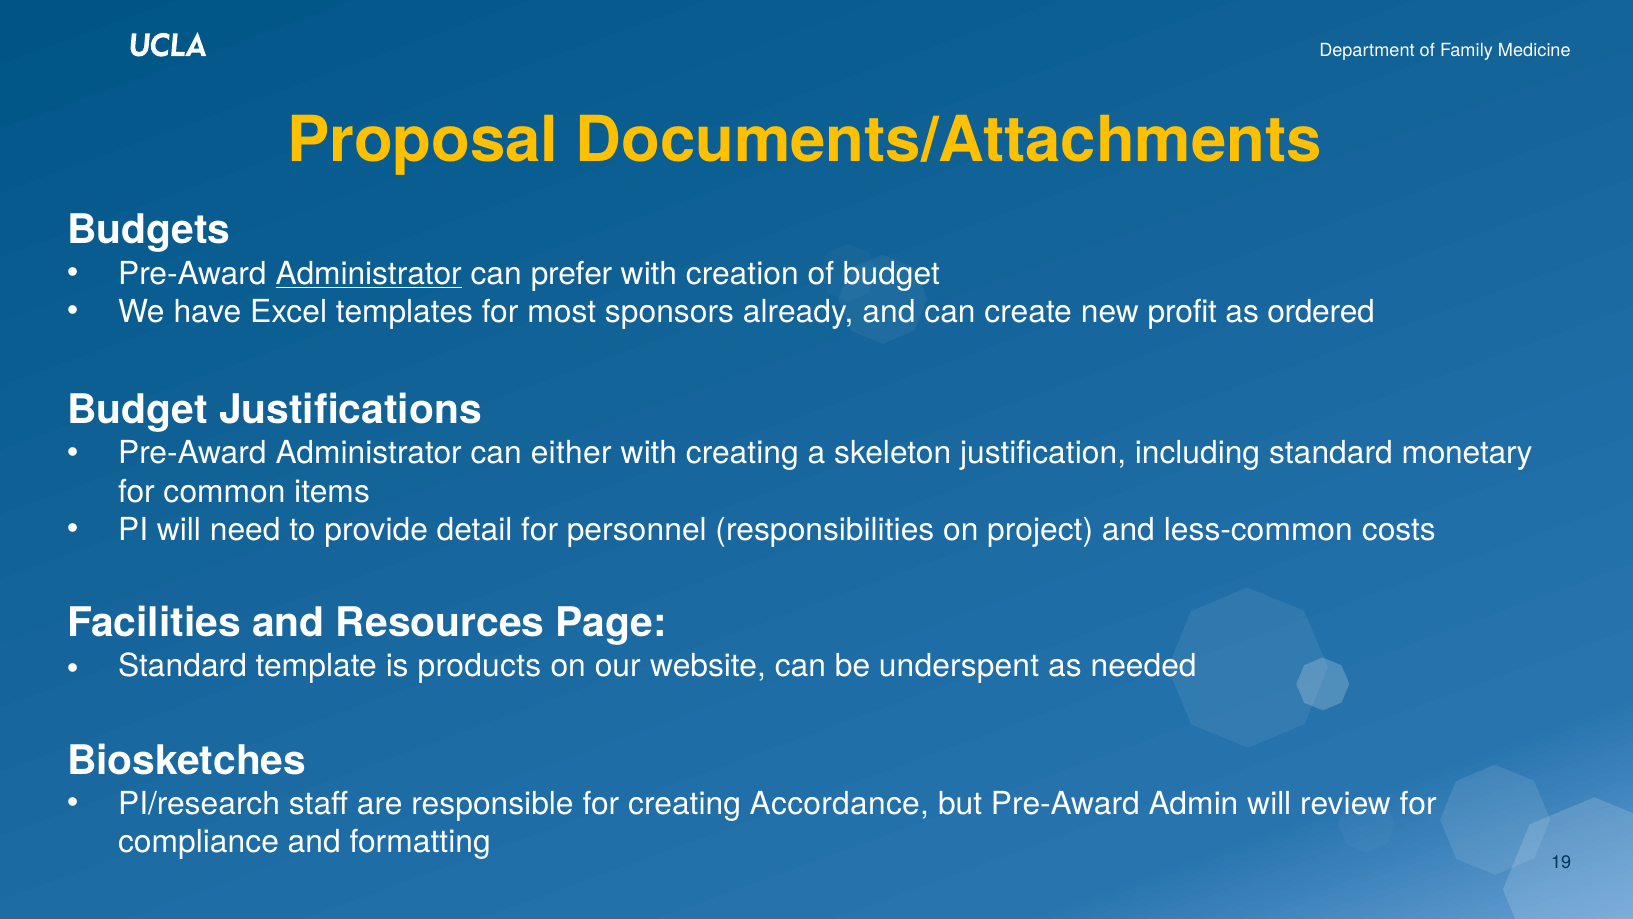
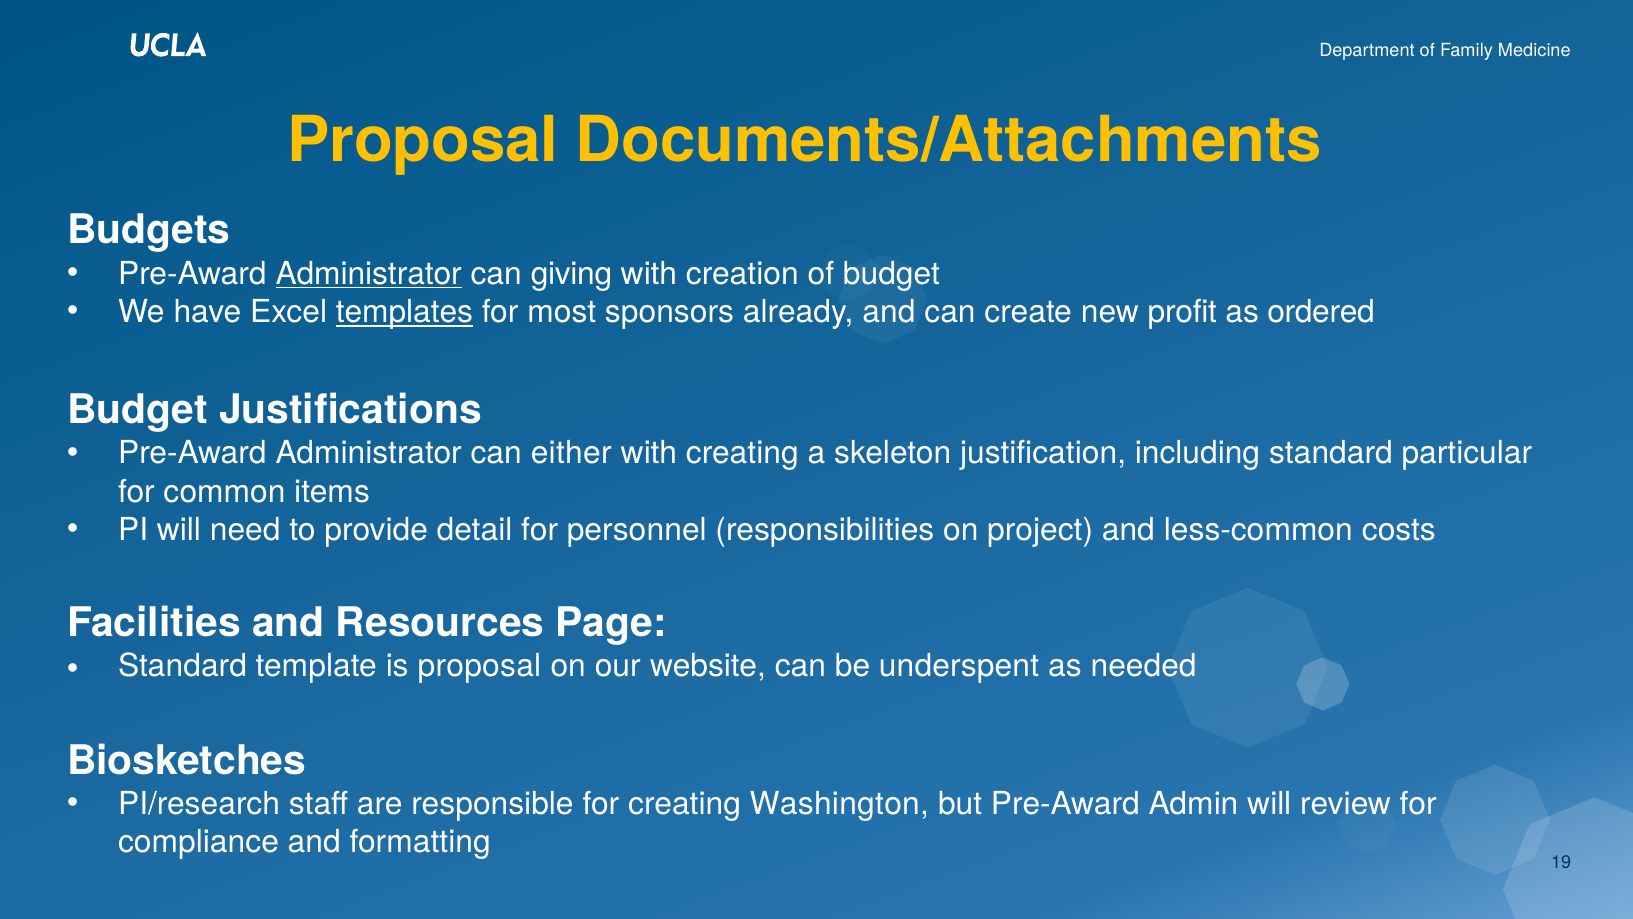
prefer: prefer -> giving (571, 274)
templates underline: none -> present (404, 312)
monetary: monetary -> particular (1467, 454)
is products: products -> proposal (479, 666)
Accordance: Accordance -> Washington (839, 804)
